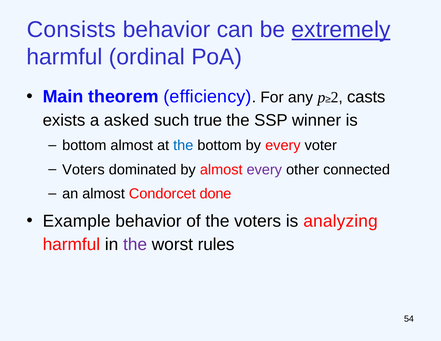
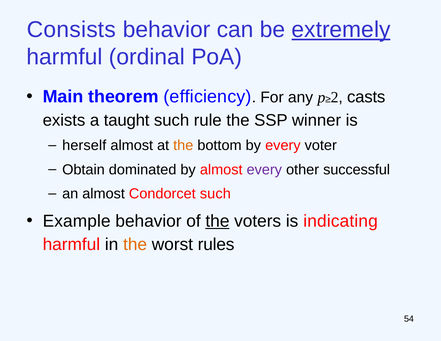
asked: asked -> taught (127, 120)
true: true -> rule (208, 120)
bottom: bottom -> herself (84, 145)
the colour: blue -> orange (183, 145)
Voters: Voters -> Obtain (83, 170)
connected: connected -> successful (357, 170)
Condorcet done: done -> such (215, 194)
the underline: none -> present (217, 221)
analyzing: analyzing -> indicating (341, 221)
the colour: purple -> orange (135, 244)
